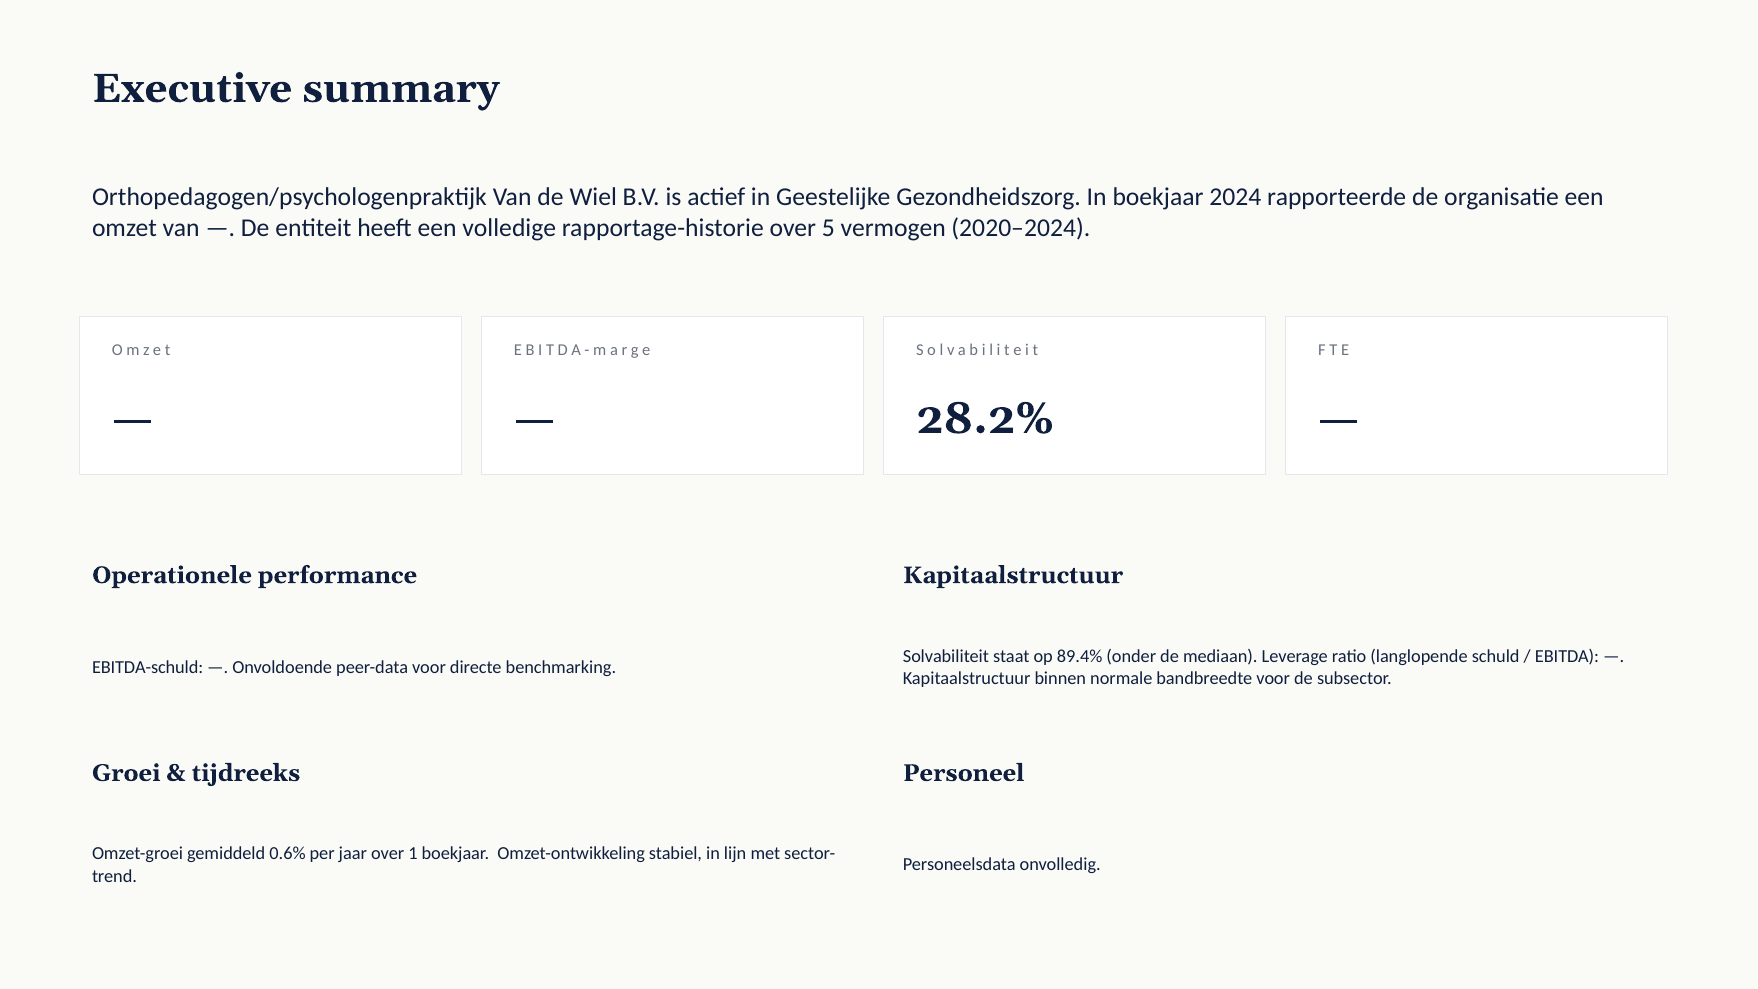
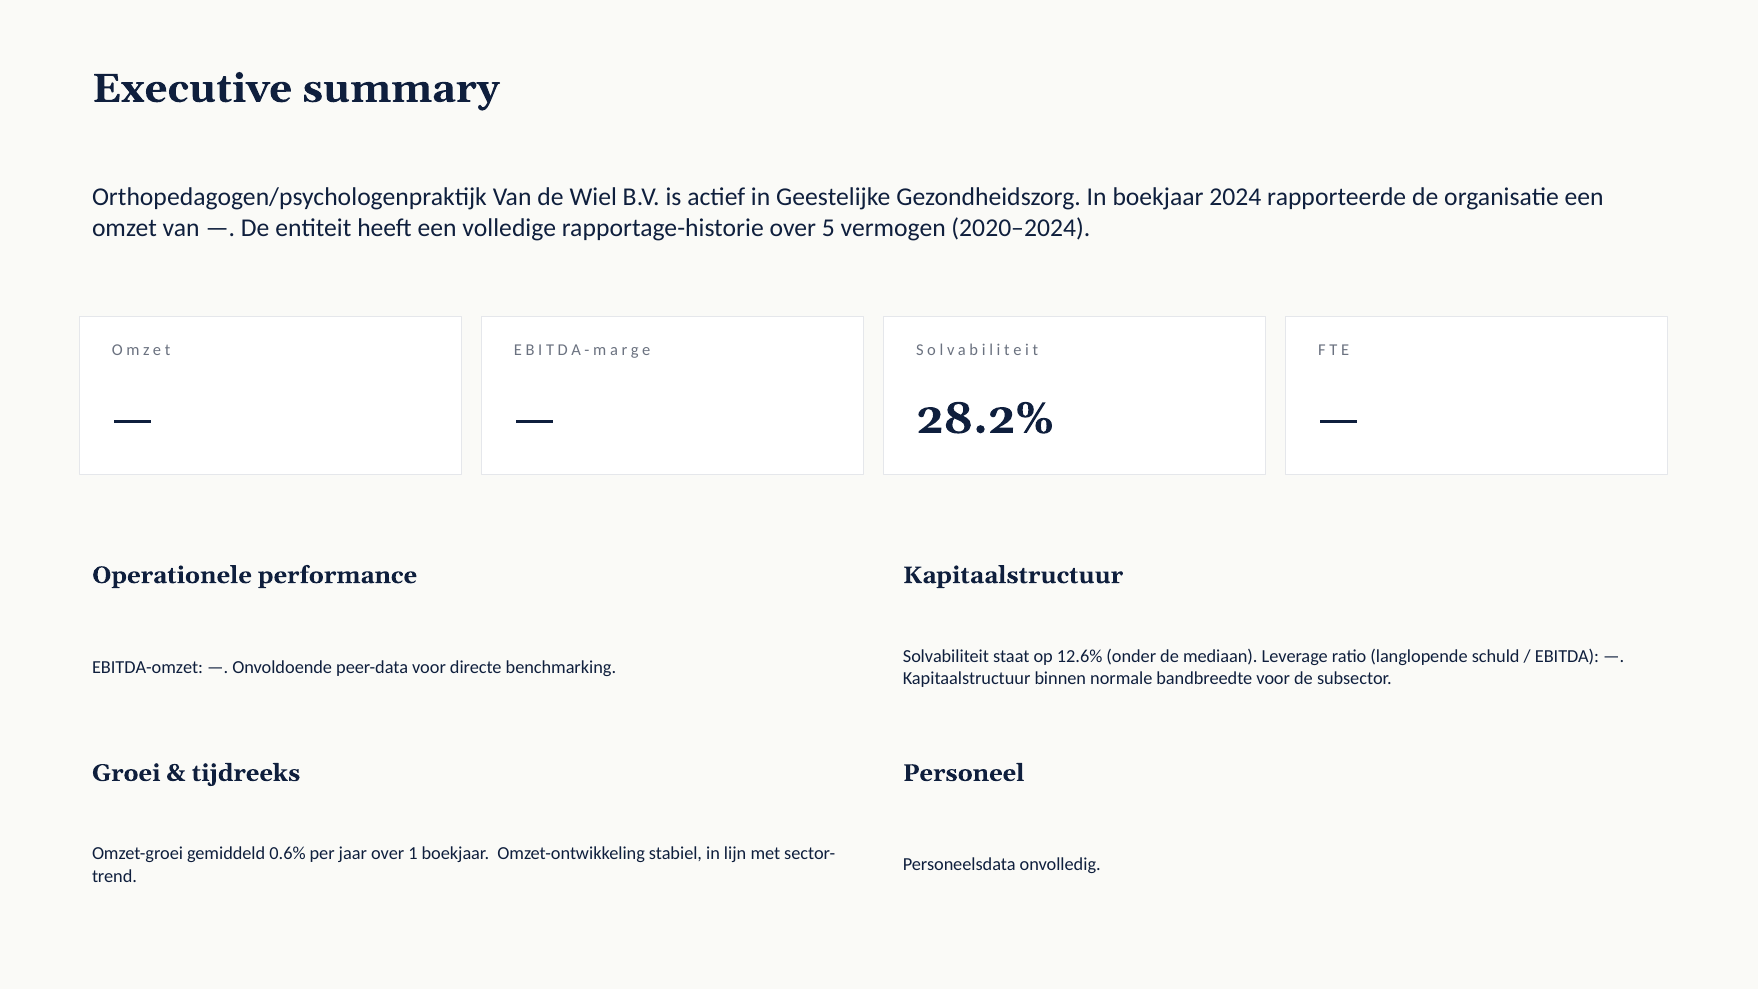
89.4%: 89.4% -> 12.6% (1080, 656)
EBITDA-schuld: EBITDA-schuld -> EBITDA-omzet (148, 667)
